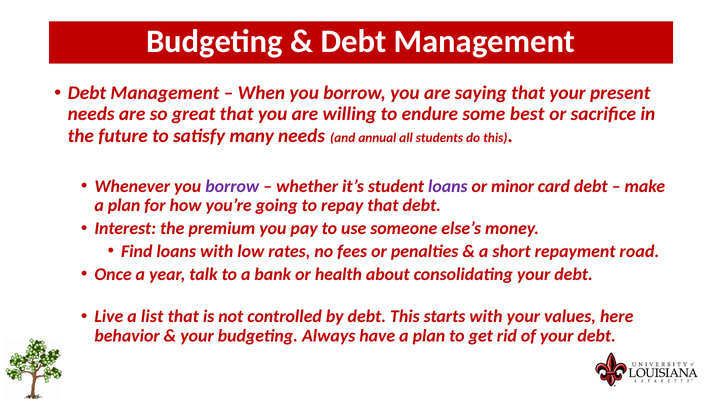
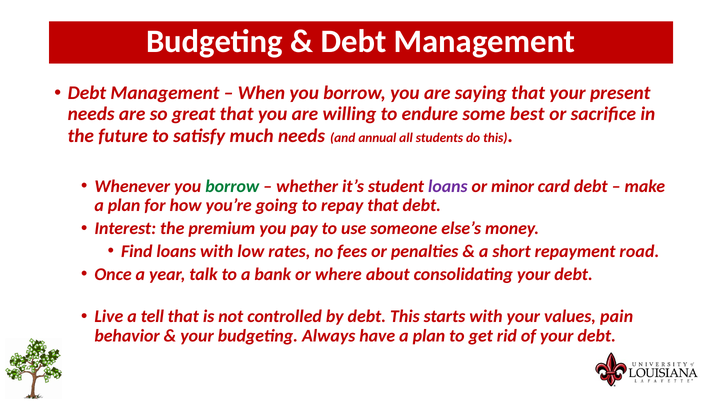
many: many -> much (252, 136)
borrow colour: purple -> green (232, 186)
health: health -> where (338, 274)
list: list -> tell (152, 316)
here: here -> pain (617, 316)
